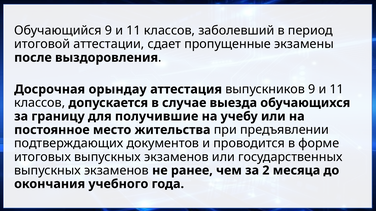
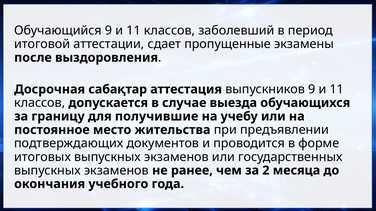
орындау: орындау -> сабақтар (118, 90)
